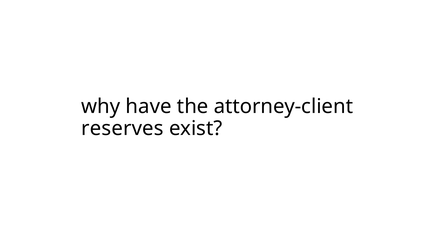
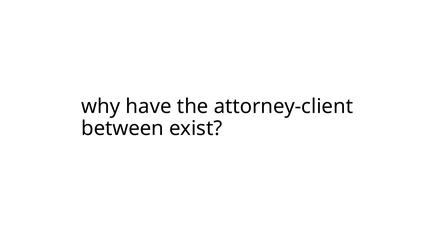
reserves: reserves -> between (123, 129)
